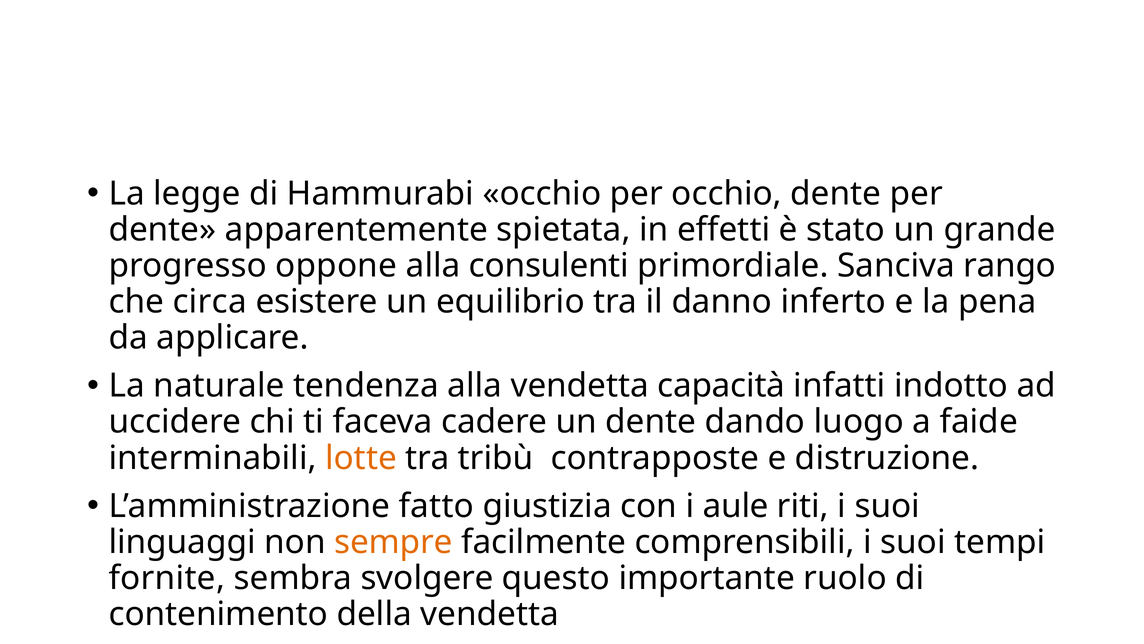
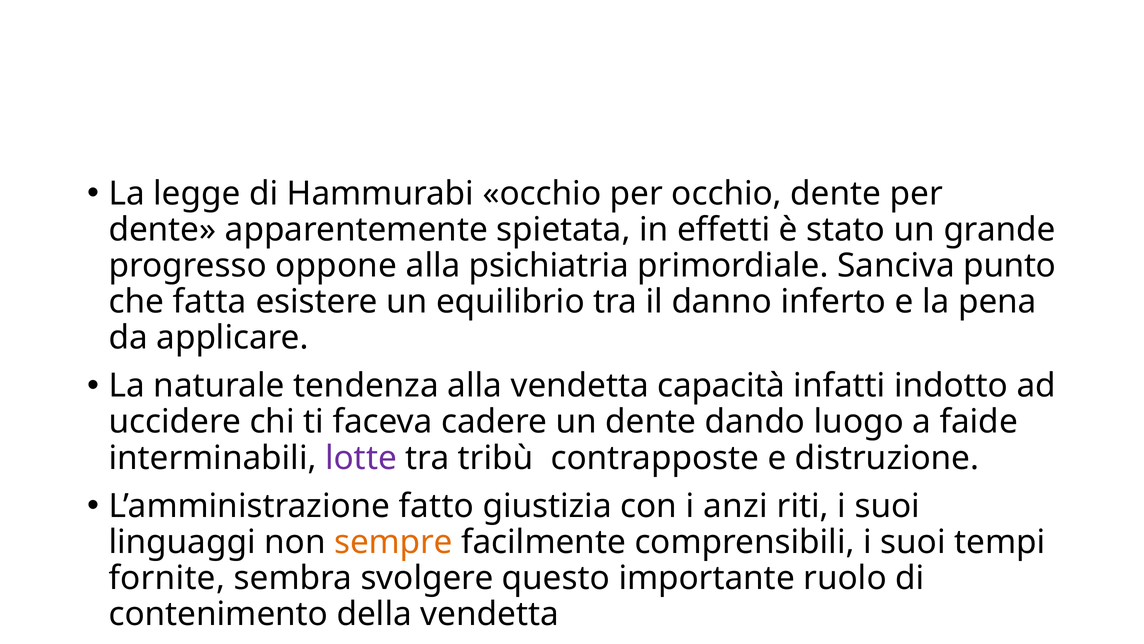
consulenti: consulenti -> psichiatria (549, 266)
rango: rango -> punto (1010, 266)
circa: circa -> fatta (210, 302)
lotte colour: orange -> purple (361, 458)
aule: aule -> anzi (735, 506)
